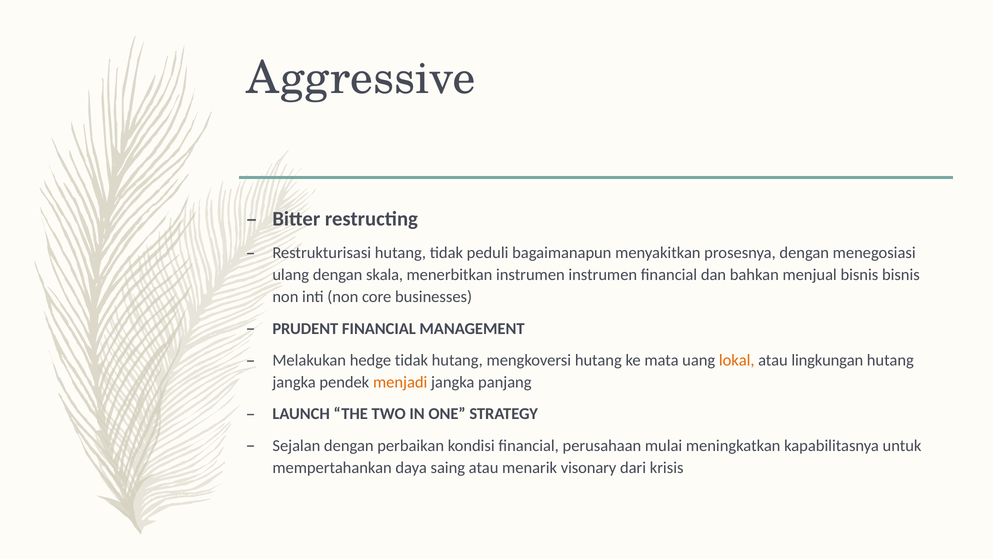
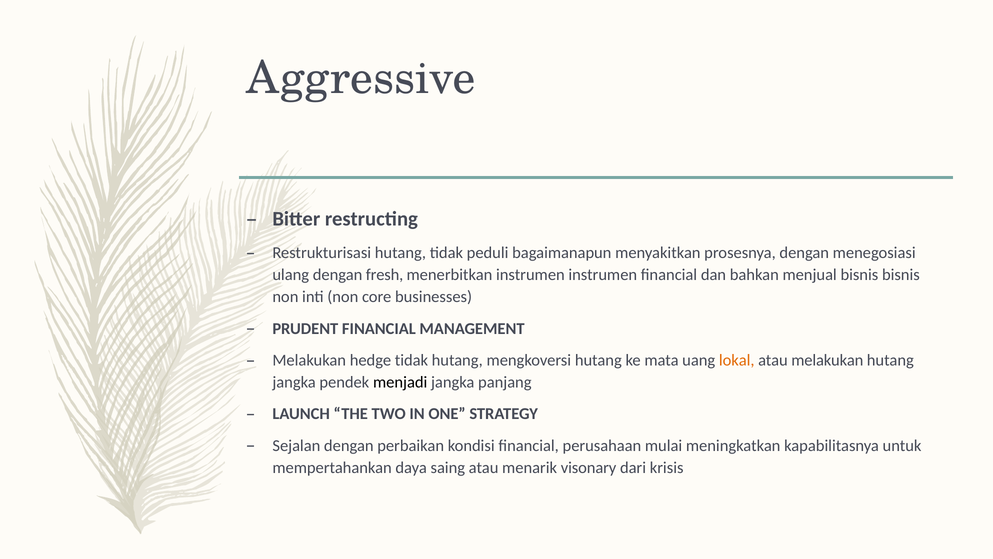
skala: skala -> fresh (385, 275)
atau lingkungan: lingkungan -> melakukan (827, 360)
menjadi colour: orange -> black (400, 382)
